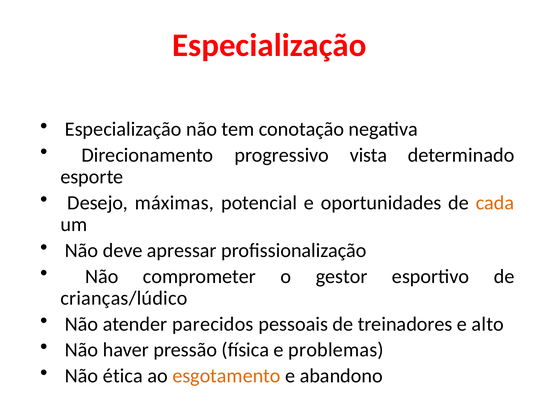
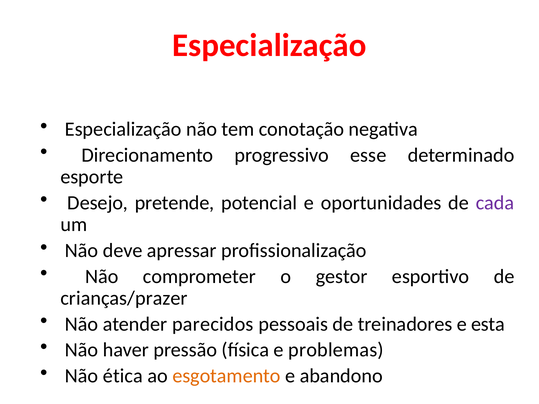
vista: vista -> esse (368, 155)
máximas: máximas -> pretende (175, 203)
cada colour: orange -> purple (495, 203)
crianças/lúdico: crianças/lúdico -> crianças/prazer (124, 298)
alto: alto -> esta (488, 324)
